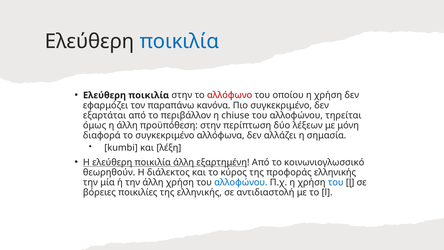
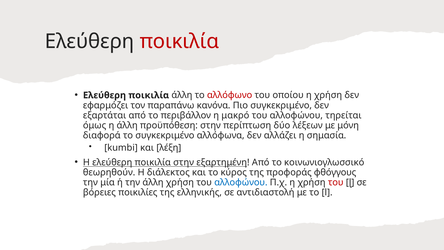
ποικιλία colour: blue -> red (179, 42)
ποικιλία στην: στην -> άλλη (182, 95)
chiuse: chiuse -> μακρό (235, 115)
ποικιλία άλλη: άλλη -> στην (184, 162)
προφοράς ελληνικής: ελληνικής -> φθόγγους (335, 172)
του colour: blue -> red (336, 182)
